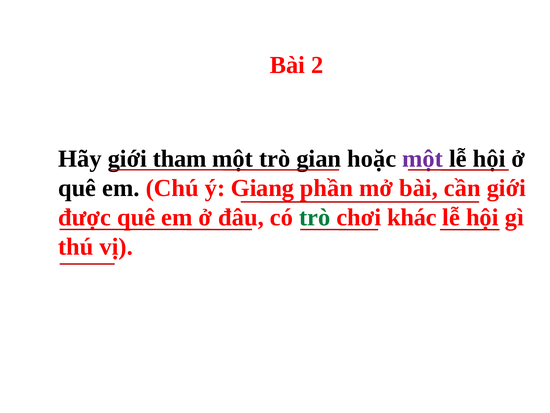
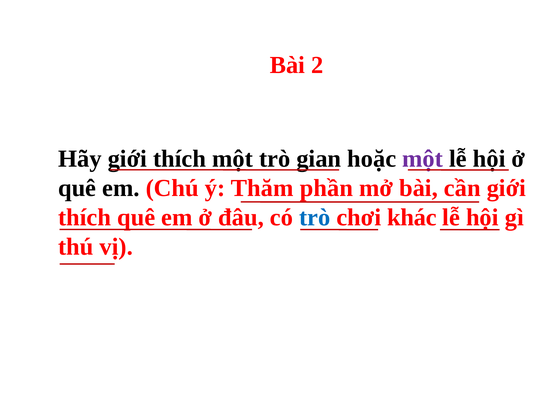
Hãy giới tham: tham -> thích (180, 158)
Giang: Giang -> Thăm (262, 188)
được: được -> thích (85, 217)
trò colour: green -> blue (315, 217)
